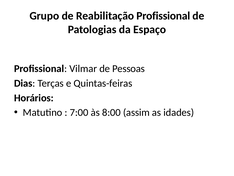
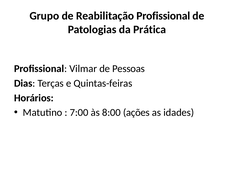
Espaço: Espaço -> Prática (150, 29)
assim: assim -> ações (136, 112)
